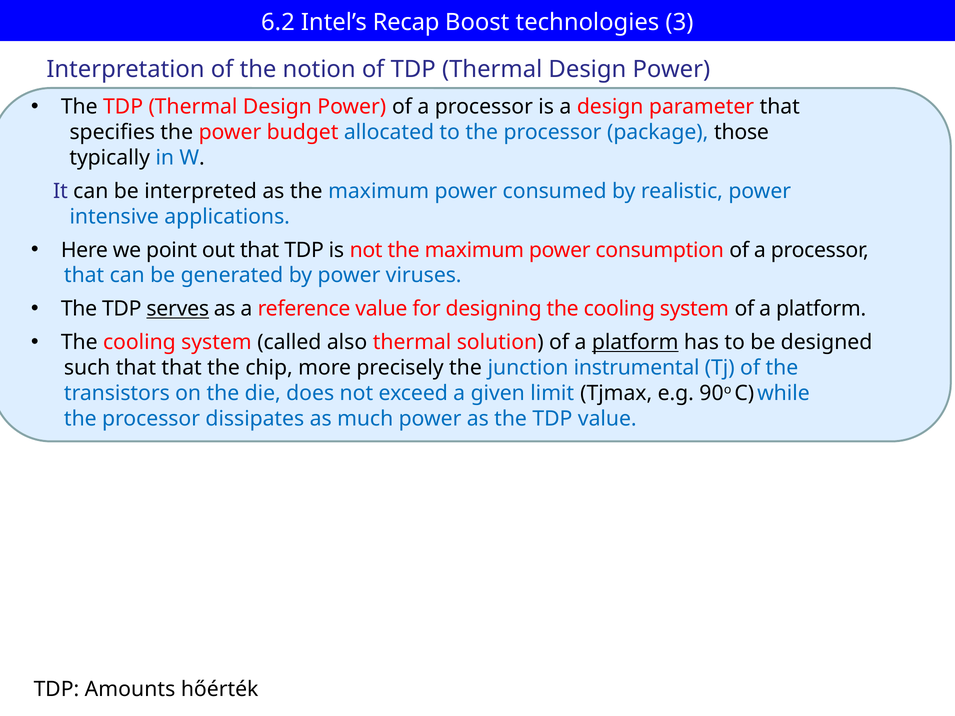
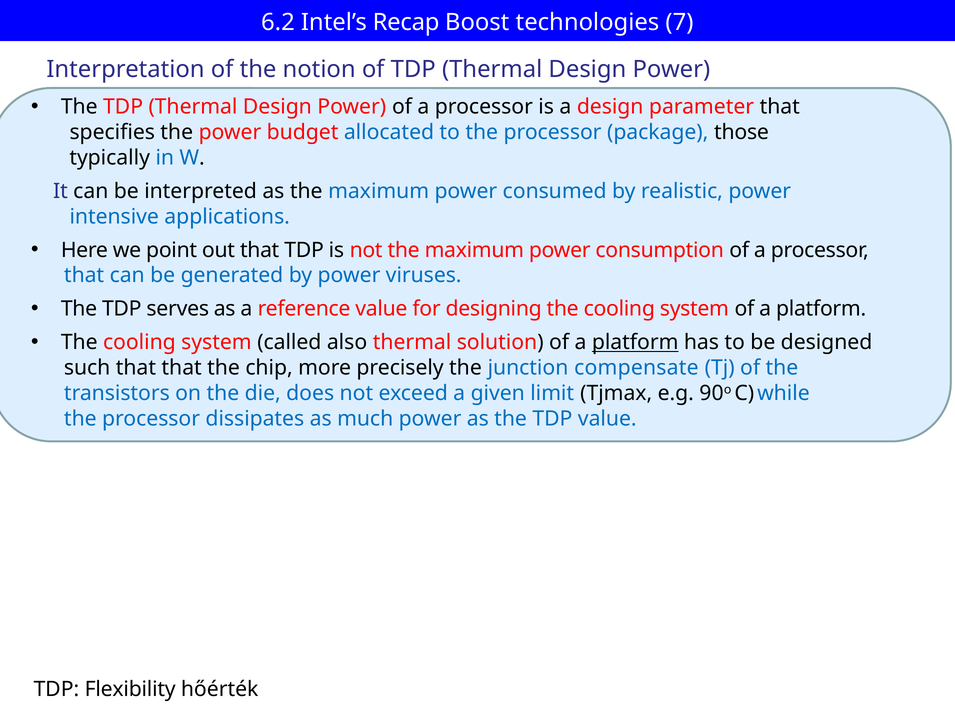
3: 3 -> 7 (679, 22)
serves underline: present -> none (178, 309)
instrumental: instrumental -> compensate (636, 368)
Amounts: Amounts -> Flexibility (130, 690)
